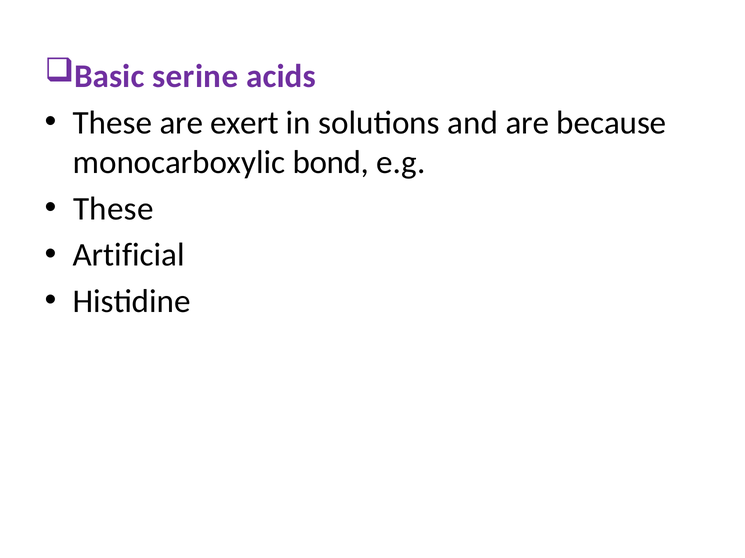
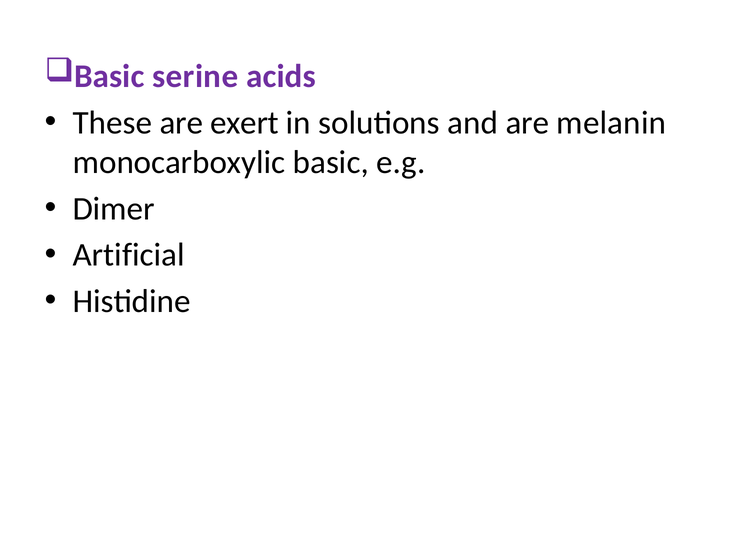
because: because -> melanin (611, 123)
monocarboxylic bond: bond -> basic (331, 163)
These: These -> Dimer (114, 209)
